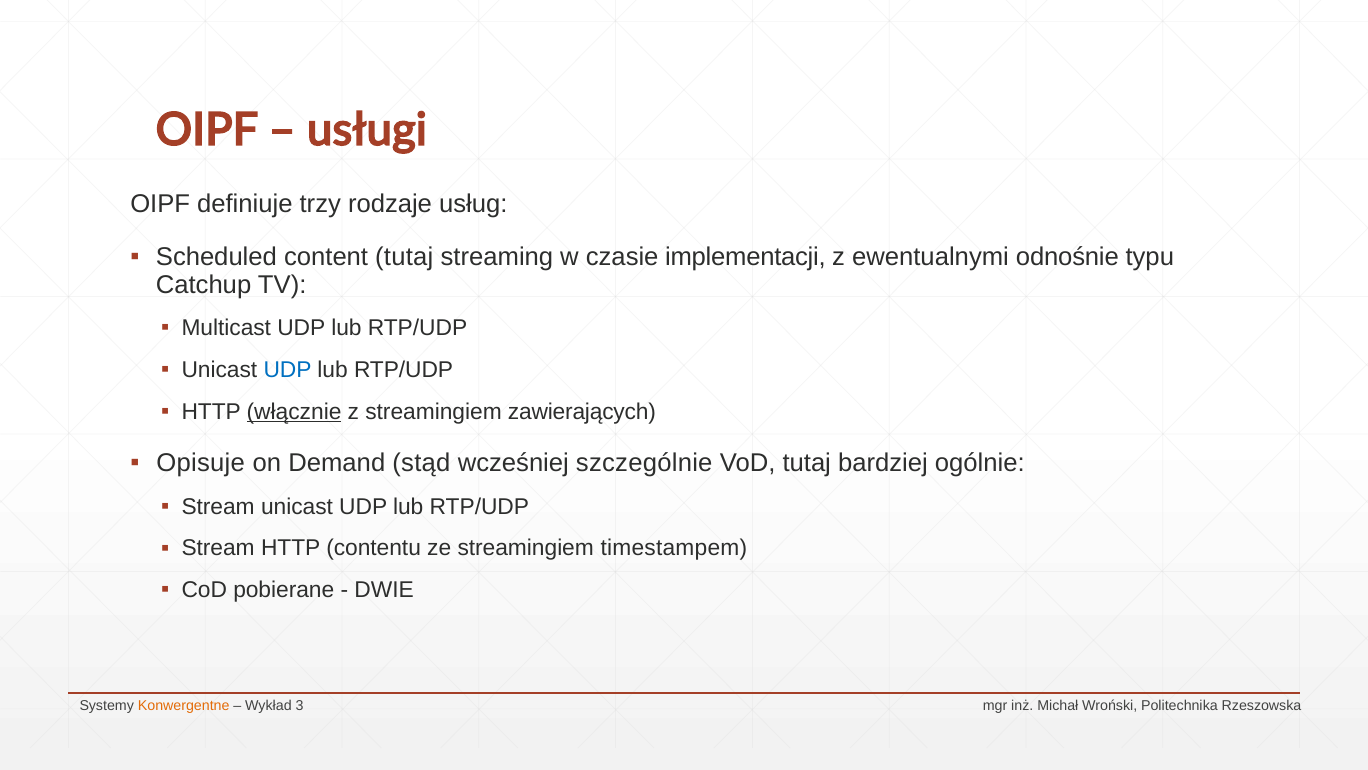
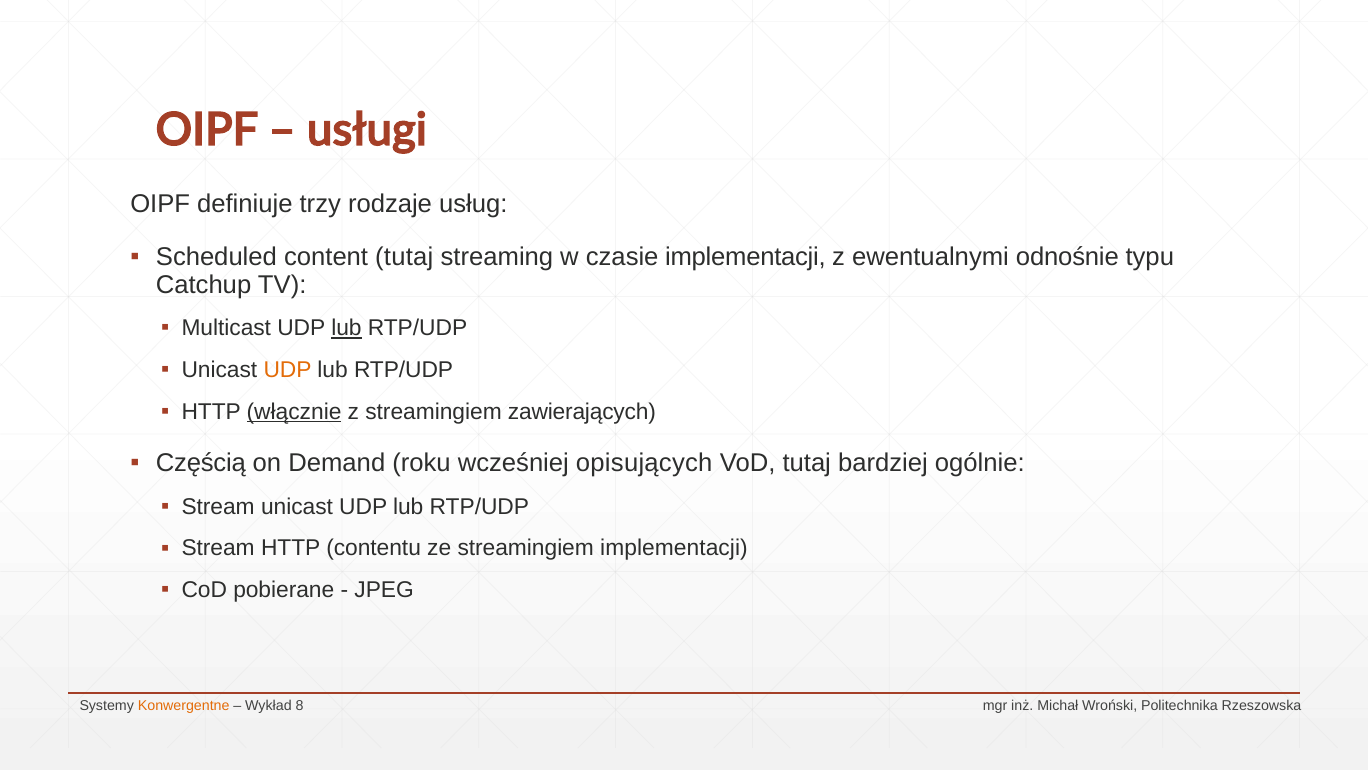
lub underline: none -> present (346, 328)
UDP colour: blue -> orange (288, 370)
Opisuje: Opisuje -> Częścią (201, 463)
stąd: stąd -> roku (422, 463)
szczególnie: szczególnie -> opisujących (644, 463)
streamingiem timestampem: timestampem -> implementacji (674, 548)
DWIE: DWIE -> JPEG (384, 590)
3: 3 -> 8 (300, 705)
